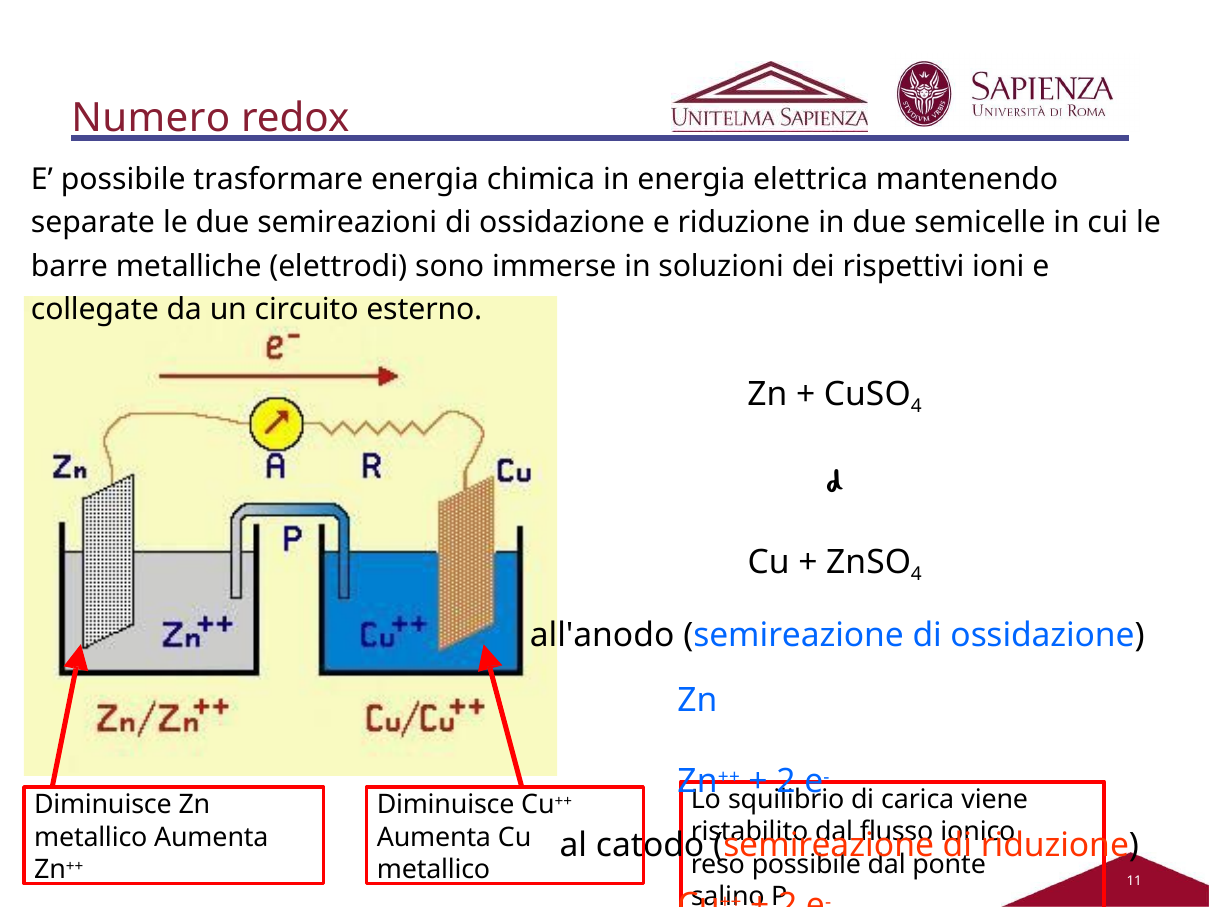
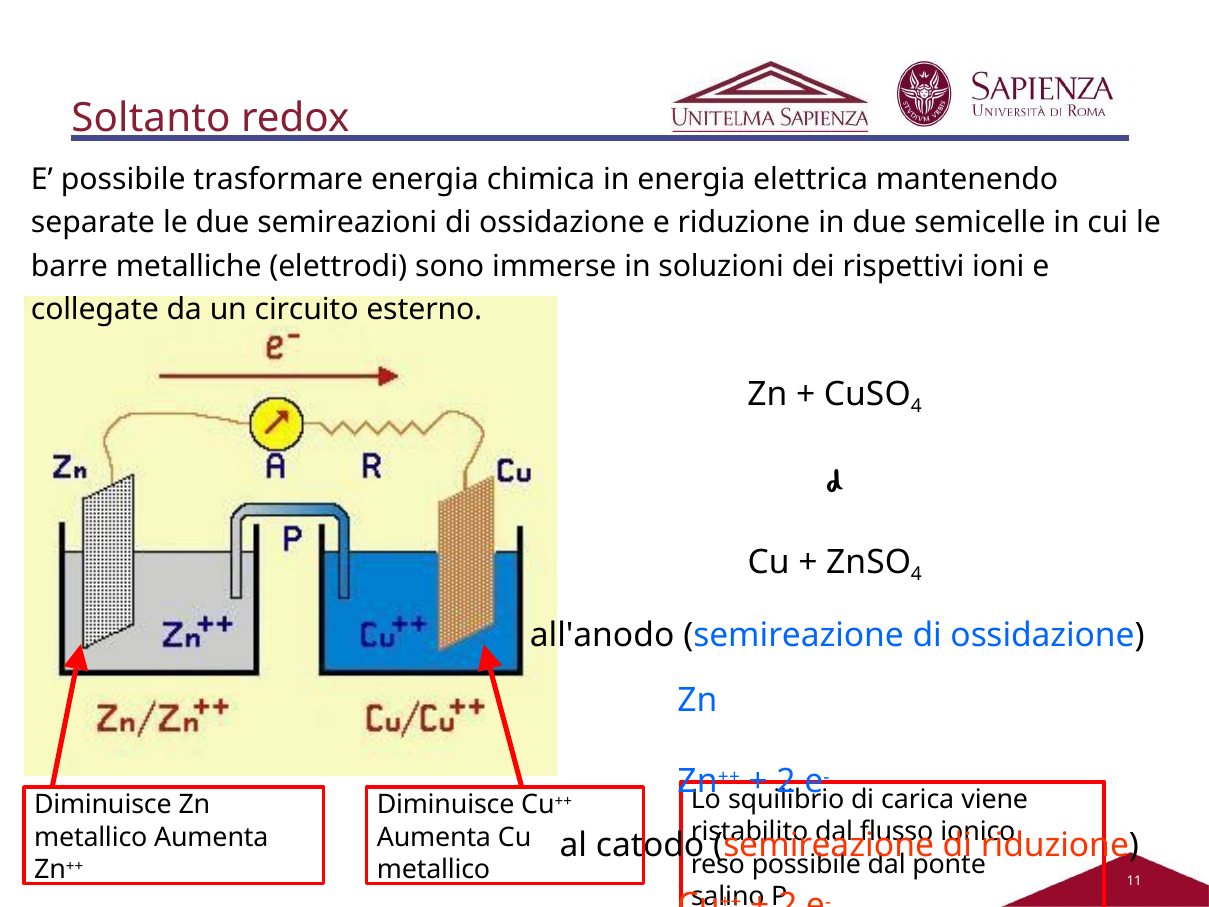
Numero: Numero -> Soltanto (151, 118)
